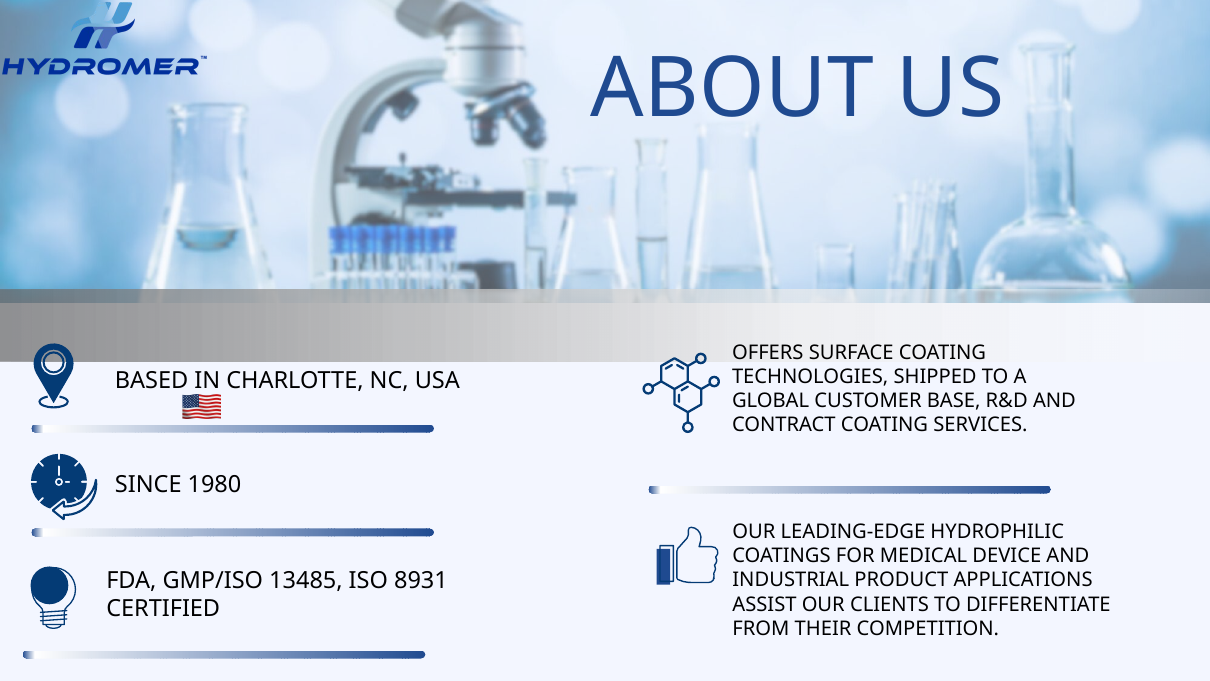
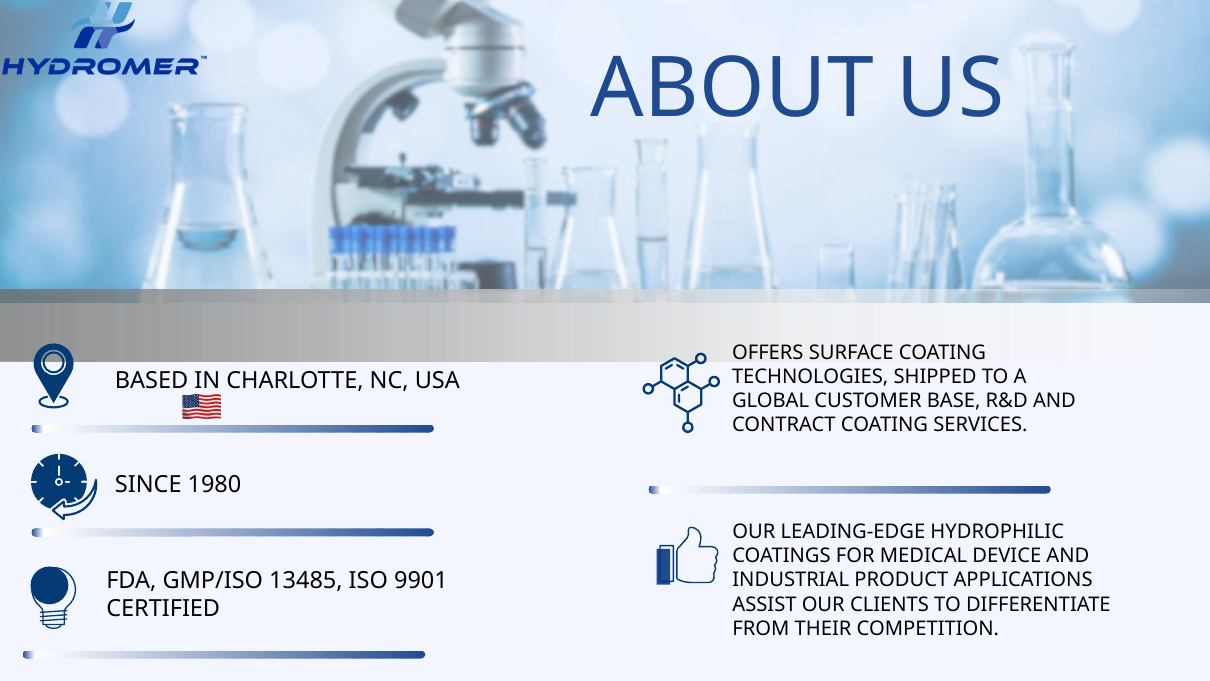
8931: 8931 -> 9901 (421, 580)
